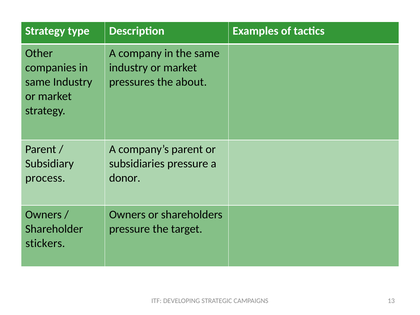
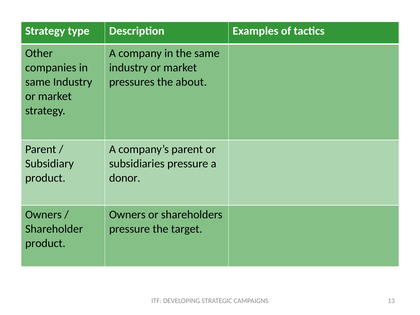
process: process -> product (45, 178)
stickers: stickers -> product (45, 243)
